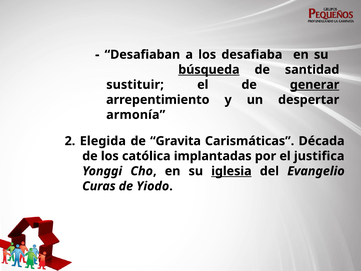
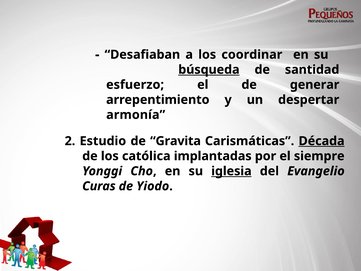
desafiaba: desafiaba -> coordinar (252, 55)
sustituir: sustituir -> esfuerzo (135, 85)
generar underline: present -> none (315, 85)
Elegida: Elegida -> Estudio (103, 141)
Década underline: none -> present (322, 141)
justifica: justifica -> siempre (319, 156)
